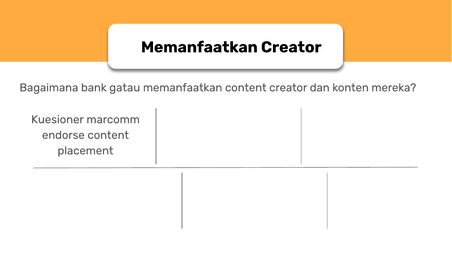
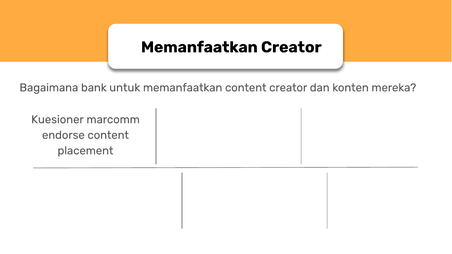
gatau: gatau -> untuk (125, 88)
